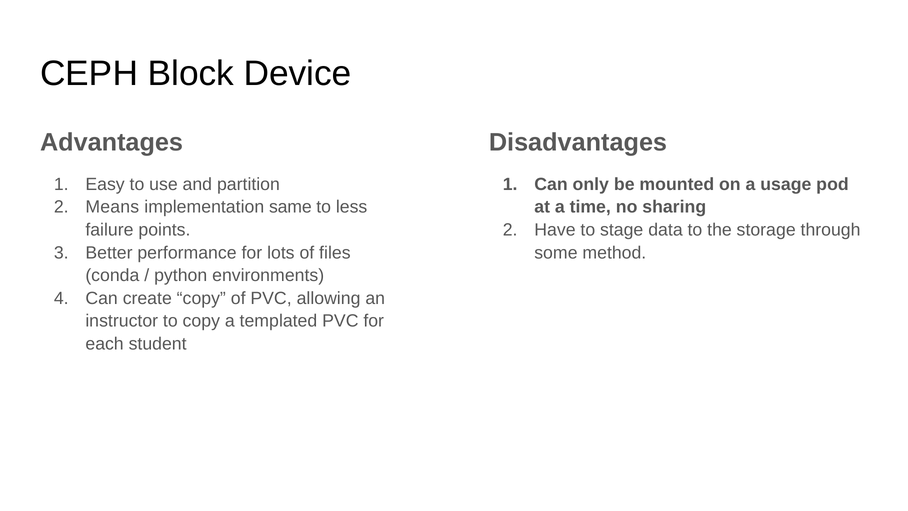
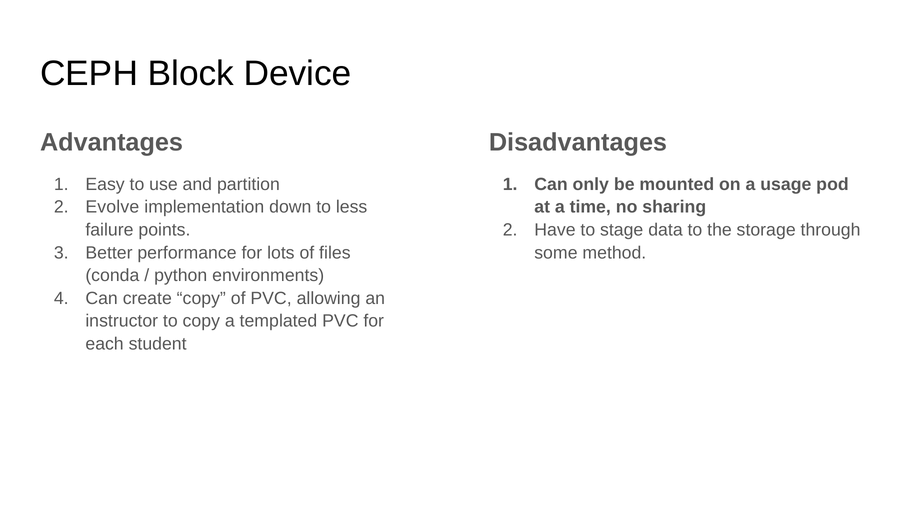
Means: Means -> Evolve (112, 207)
same: same -> down (290, 207)
